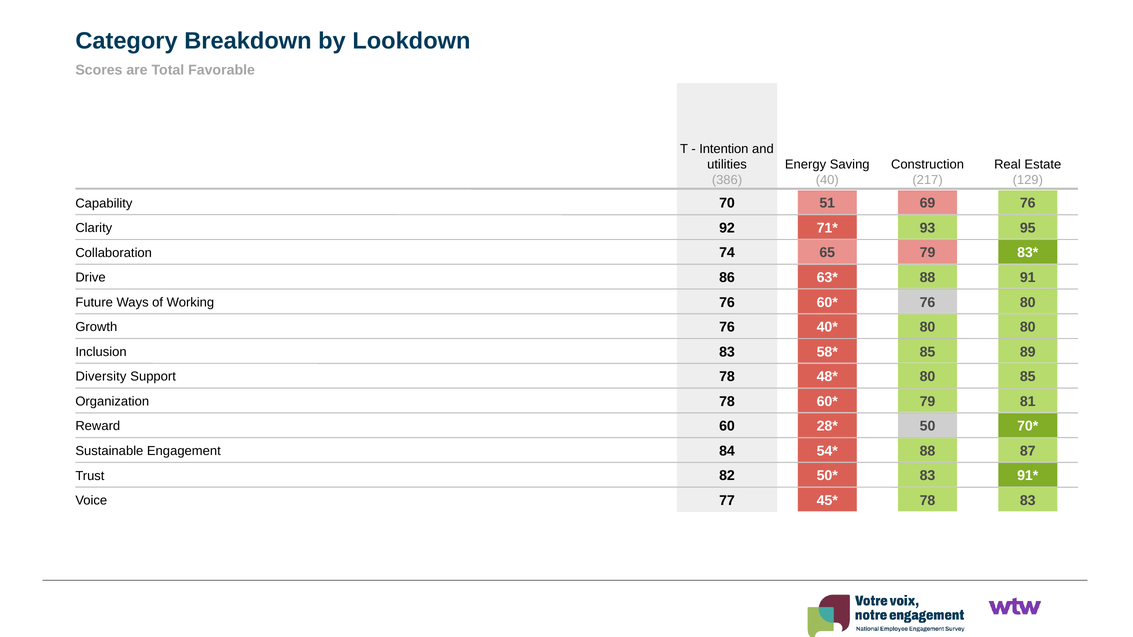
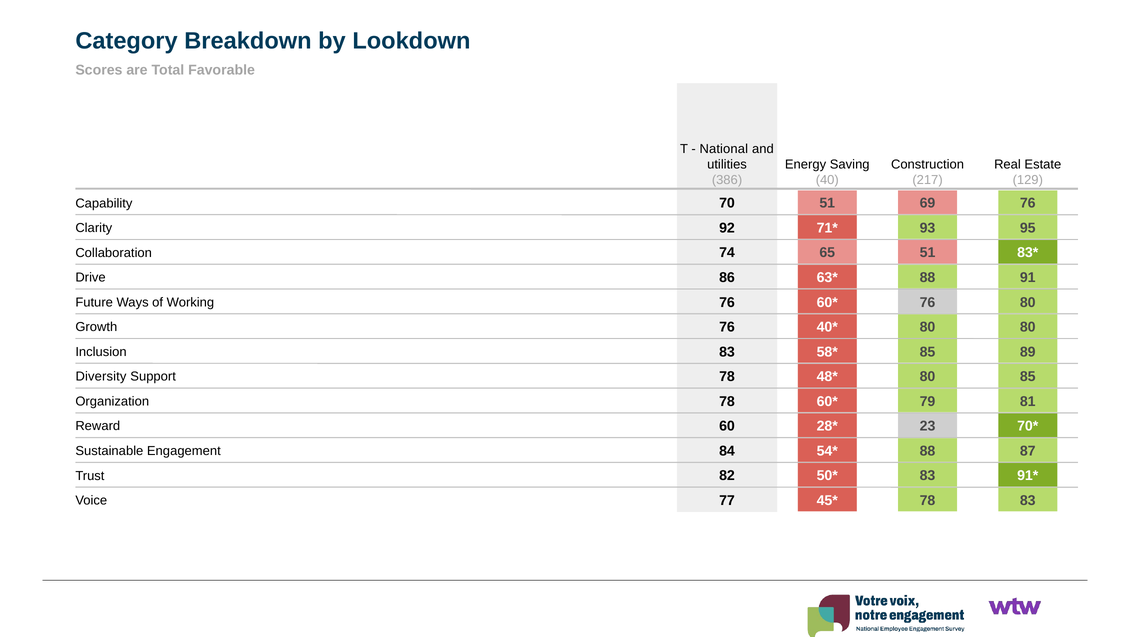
Intention: Intention -> National (724, 149)
65 79: 79 -> 51 (928, 253)
50: 50 -> 23 (928, 426)
